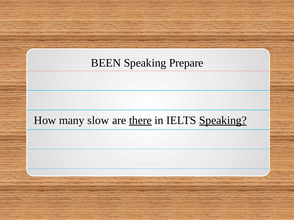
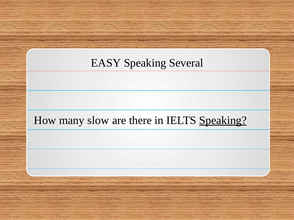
BEEN: BEEN -> EASY (106, 63)
Prepare: Prepare -> Several (186, 63)
there underline: present -> none (140, 121)
